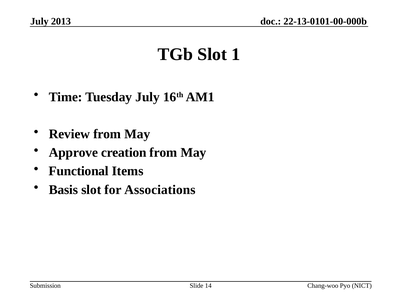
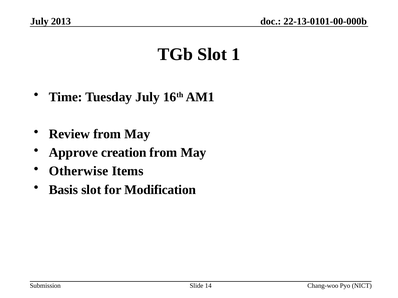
Functional: Functional -> Otherwise (79, 171)
Associations: Associations -> Modification (160, 190)
